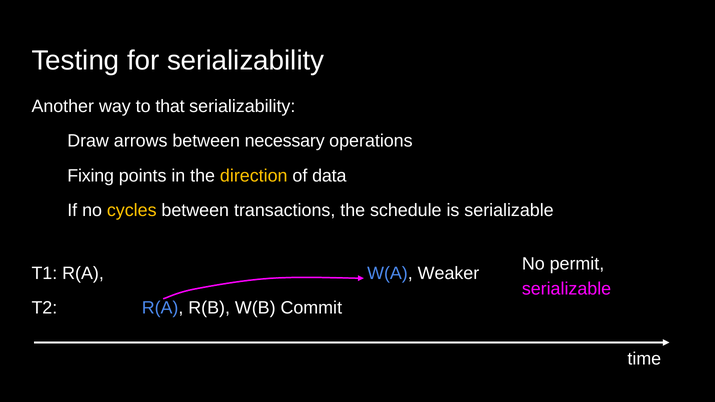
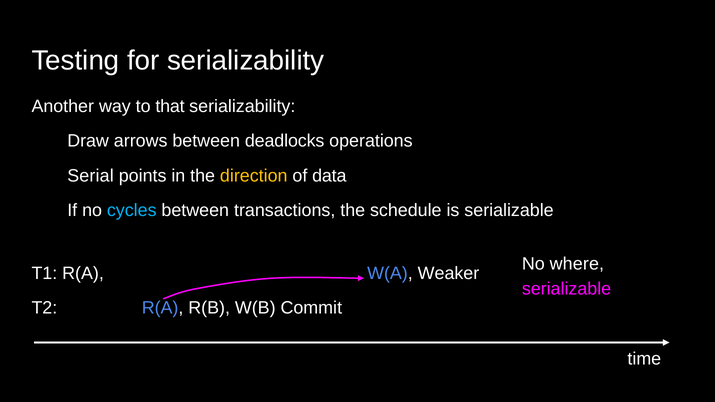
necessary: necessary -> deadlocks (285, 141)
Fixing: Fixing -> Serial (91, 176)
cycles colour: yellow -> light blue (132, 210)
permit: permit -> where (577, 264)
